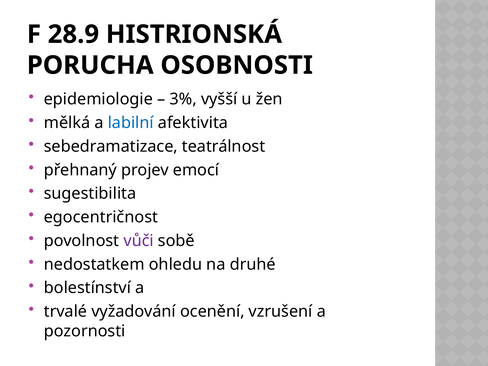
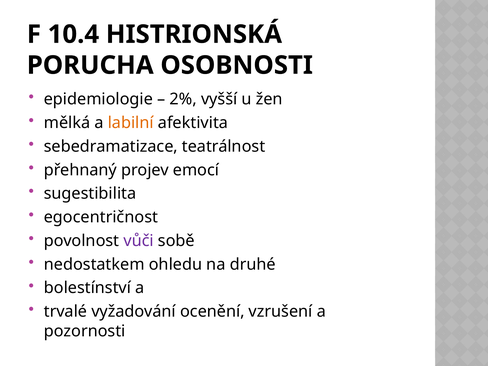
28.9: 28.9 -> 10.4 (73, 34)
3%: 3% -> 2% (183, 99)
labilní colour: blue -> orange (131, 123)
